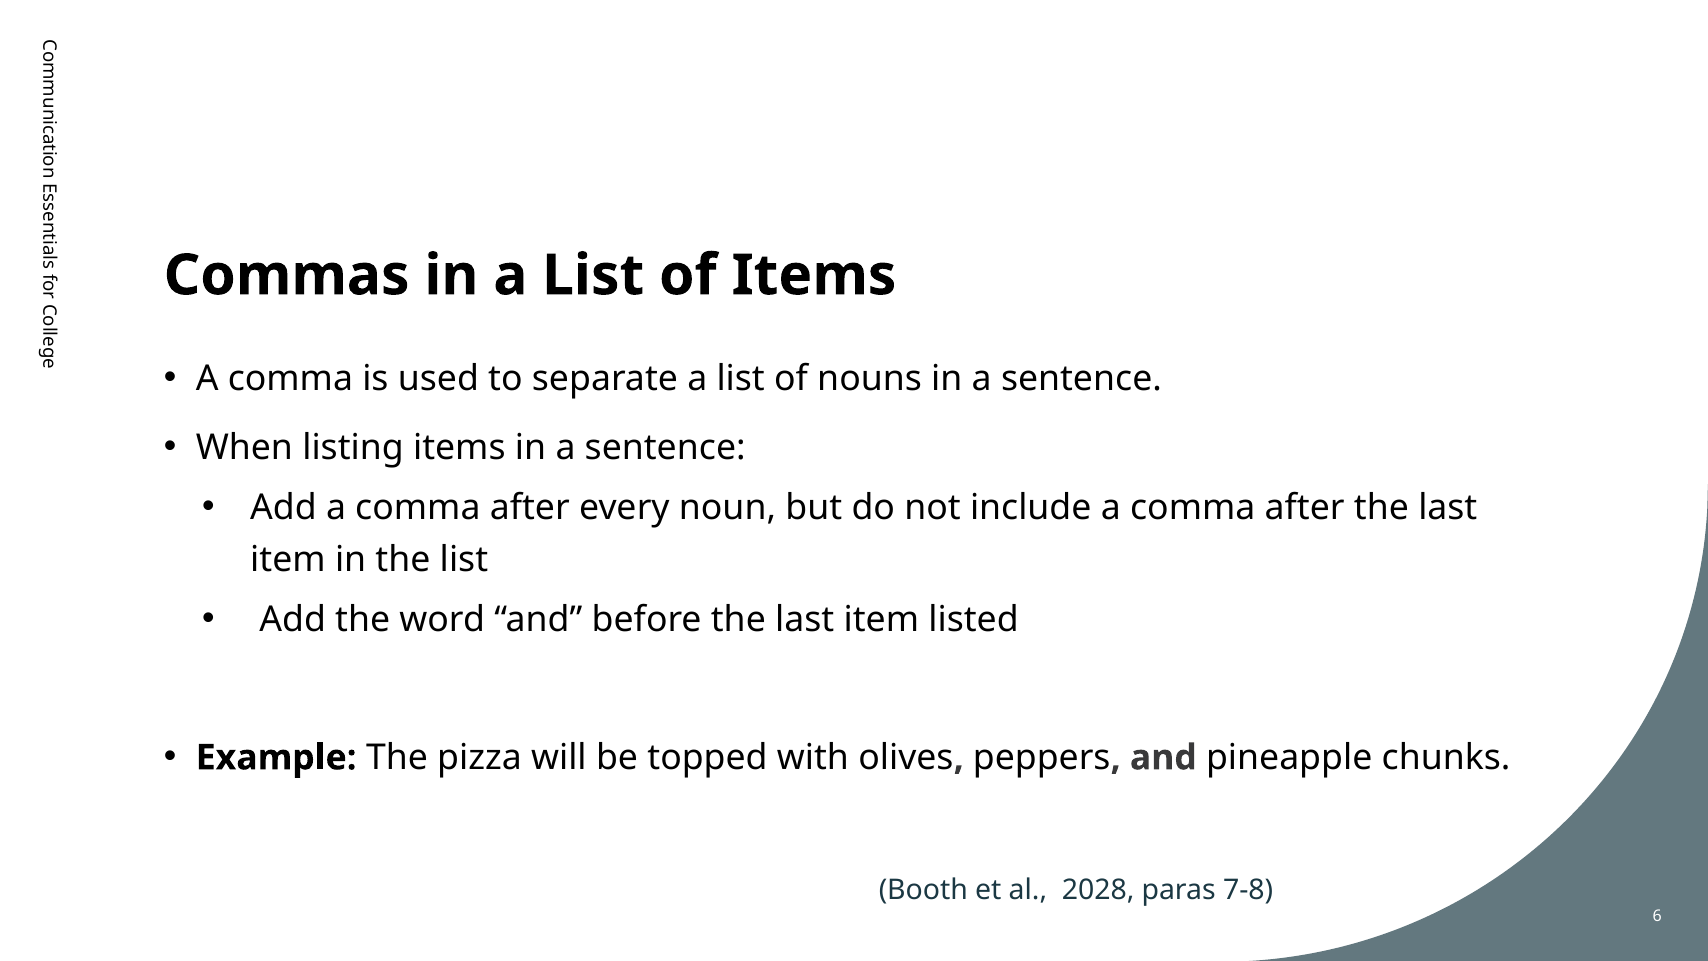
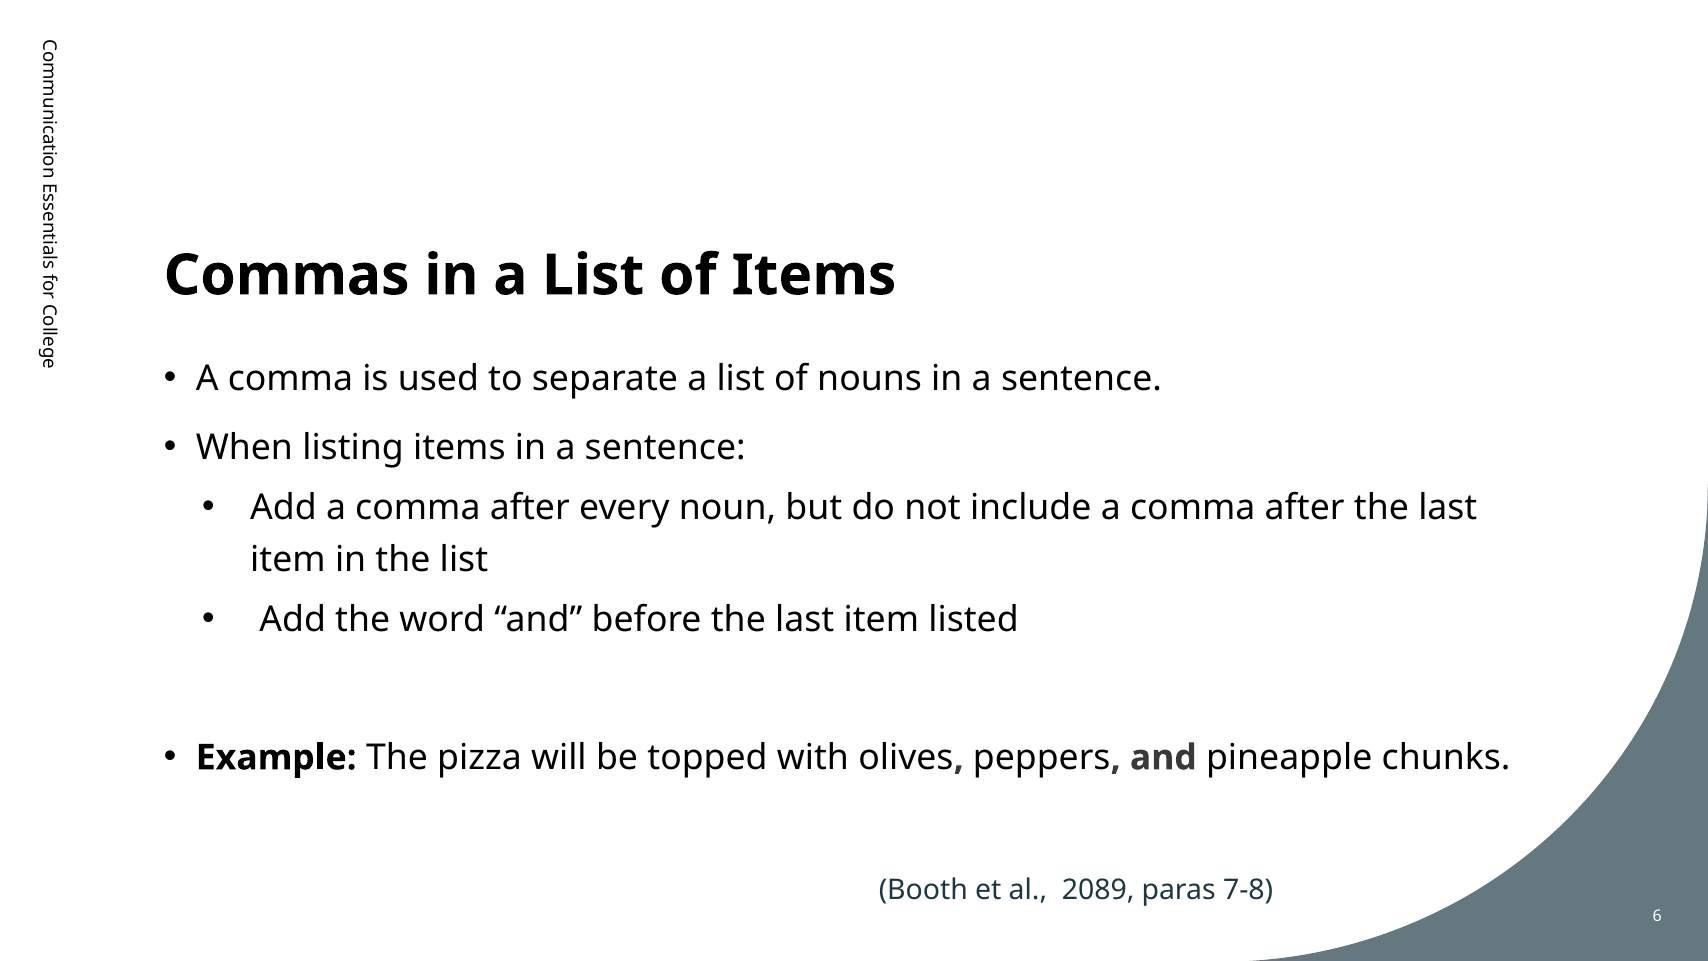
2028: 2028 -> 2089 (1098, 890)
